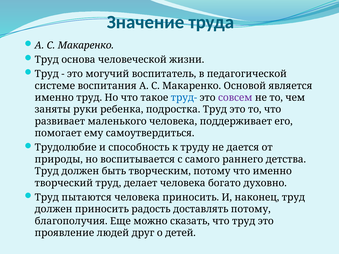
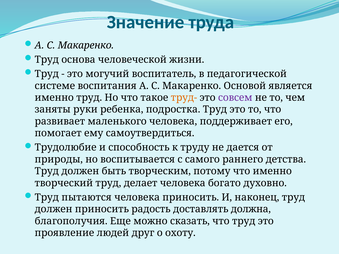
труд- colour: blue -> orange (184, 98)
доставлять потому: потому -> должна (251, 209)
детей: детей -> охоту (180, 233)
